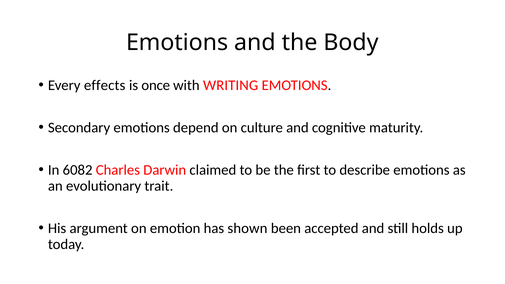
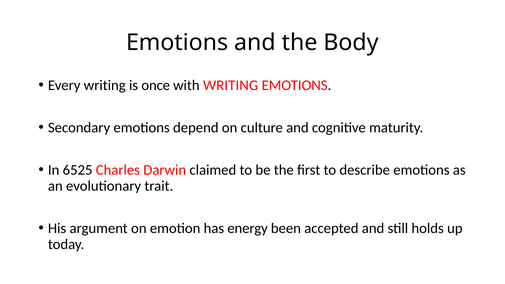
Every effects: effects -> writing (105, 85)
6082: 6082 -> 6525 (78, 170)
shown: shown -> energy (248, 228)
